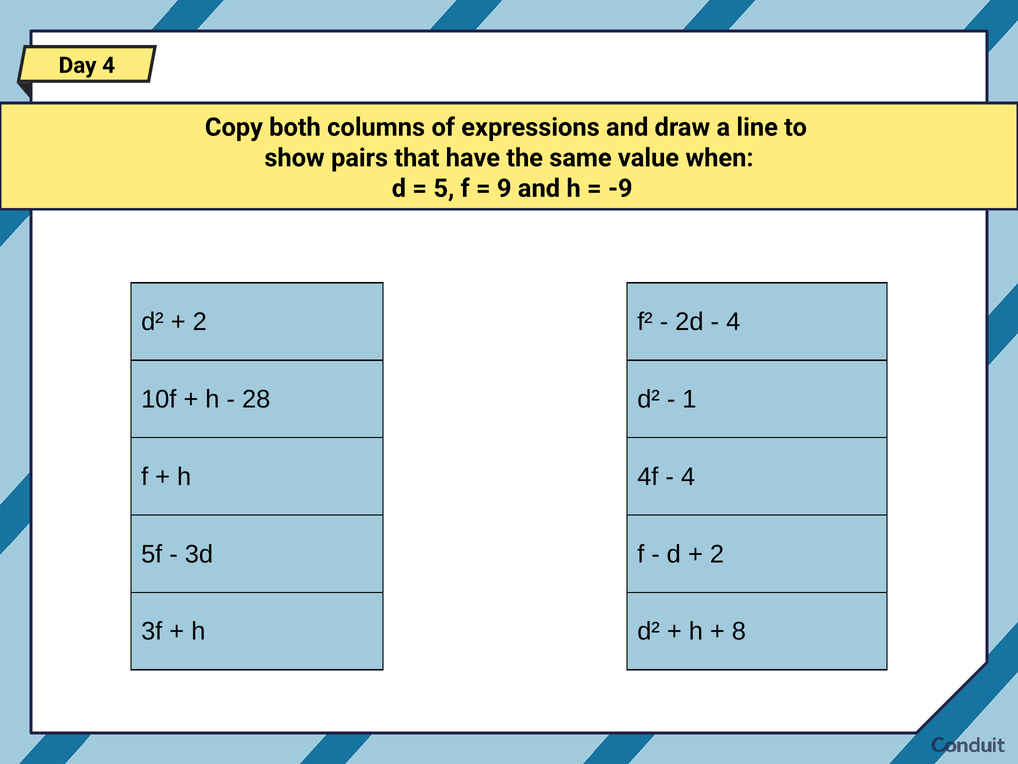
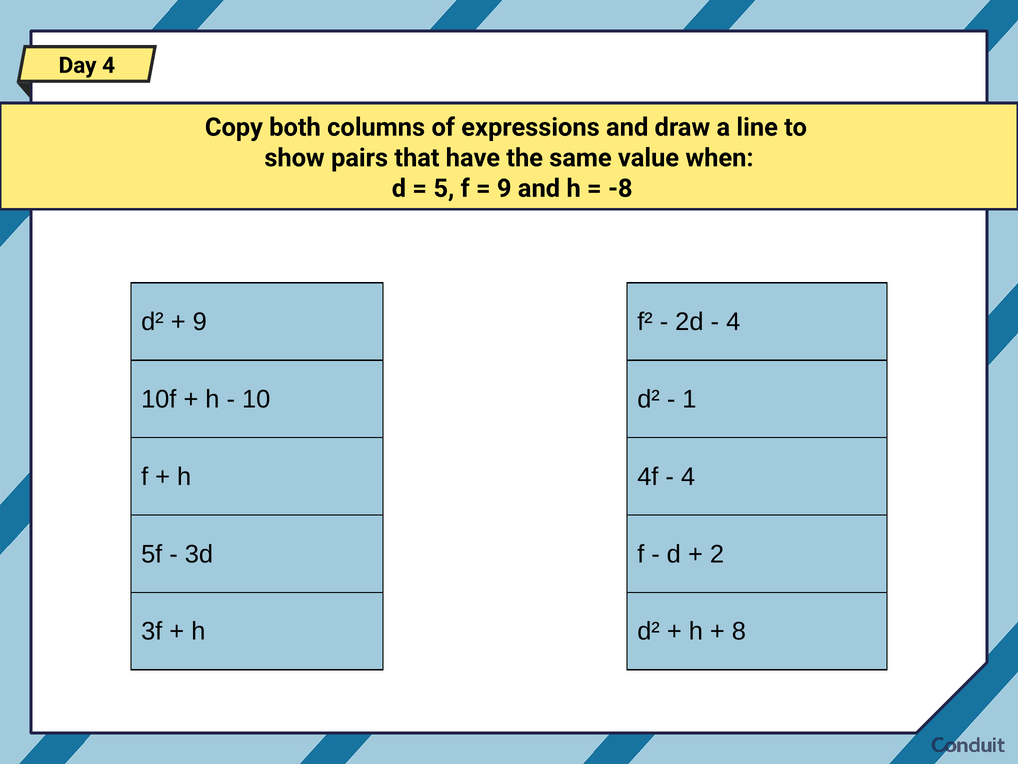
-9: -9 -> -8 (620, 188)
2: 2 -> 9 (200, 322)
28: 28 -> 10 (256, 399)
